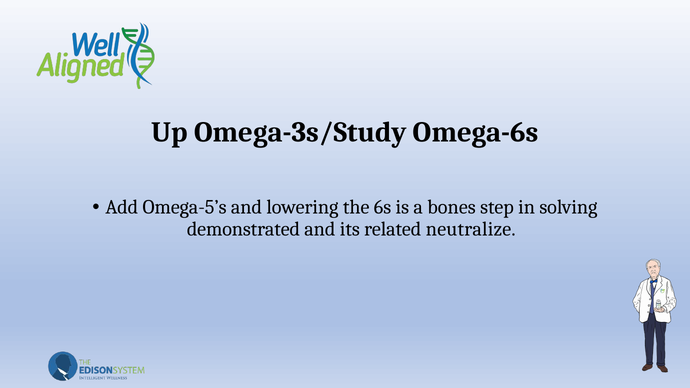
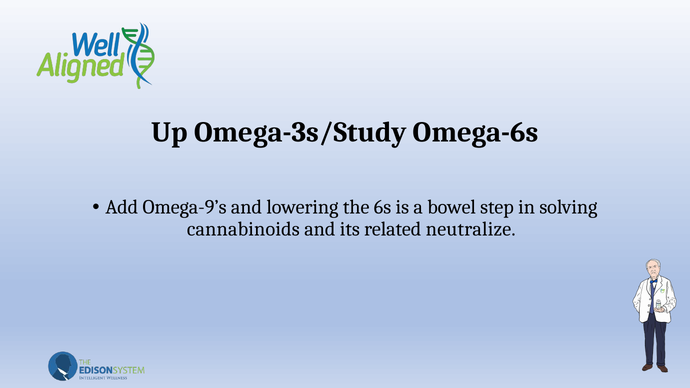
Omega-5’s: Omega-5’s -> Omega-9’s (185, 207)
bones: bones -> bowel (452, 207)
demonstrated: demonstrated -> cannabinoids (243, 229)
